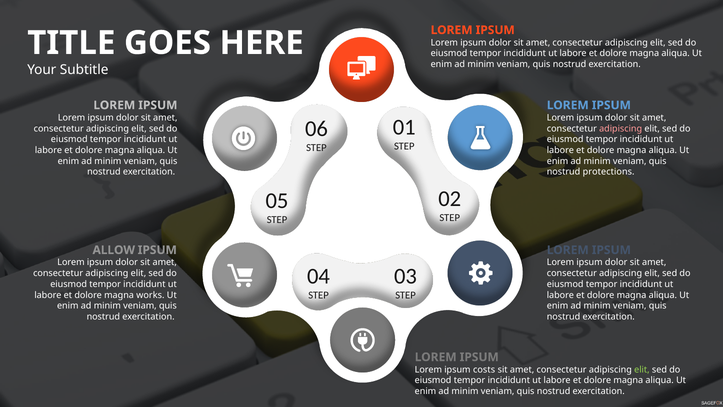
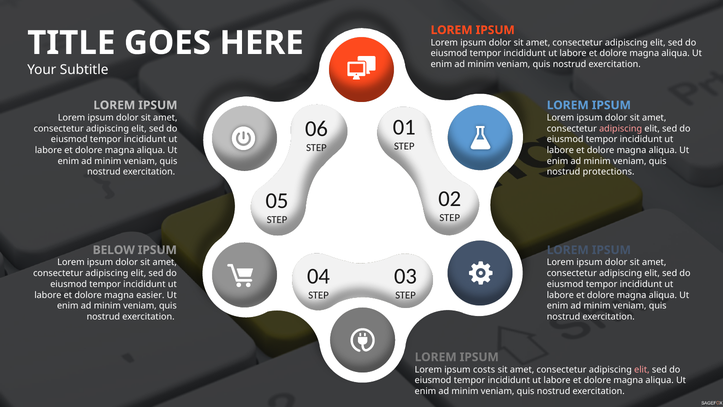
ALLOW: ALLOW -> BELOW (114, 250)
works: works -> easier (150, 295)
elit colour: light green -> pink (642, 369)
